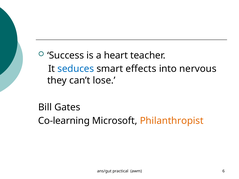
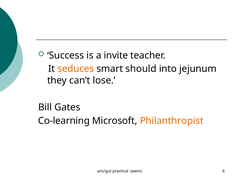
heart: heart -> invite (116, 55)
seduces colour: blue -> orange (76, 69)
effects: effects -> should (141, 69)
nervous: nervous -> jejunum (198, 69)
